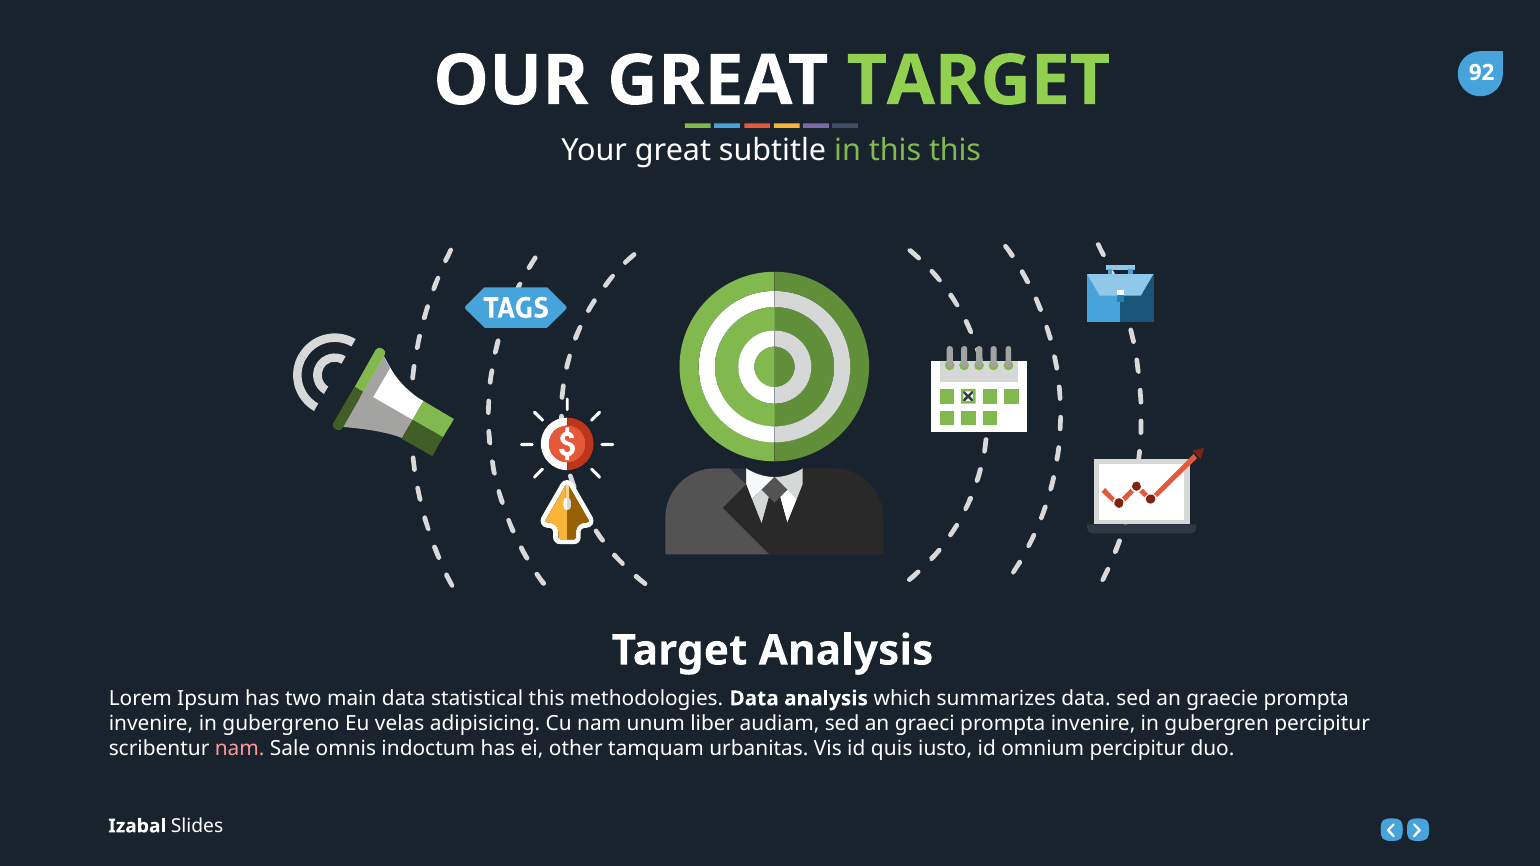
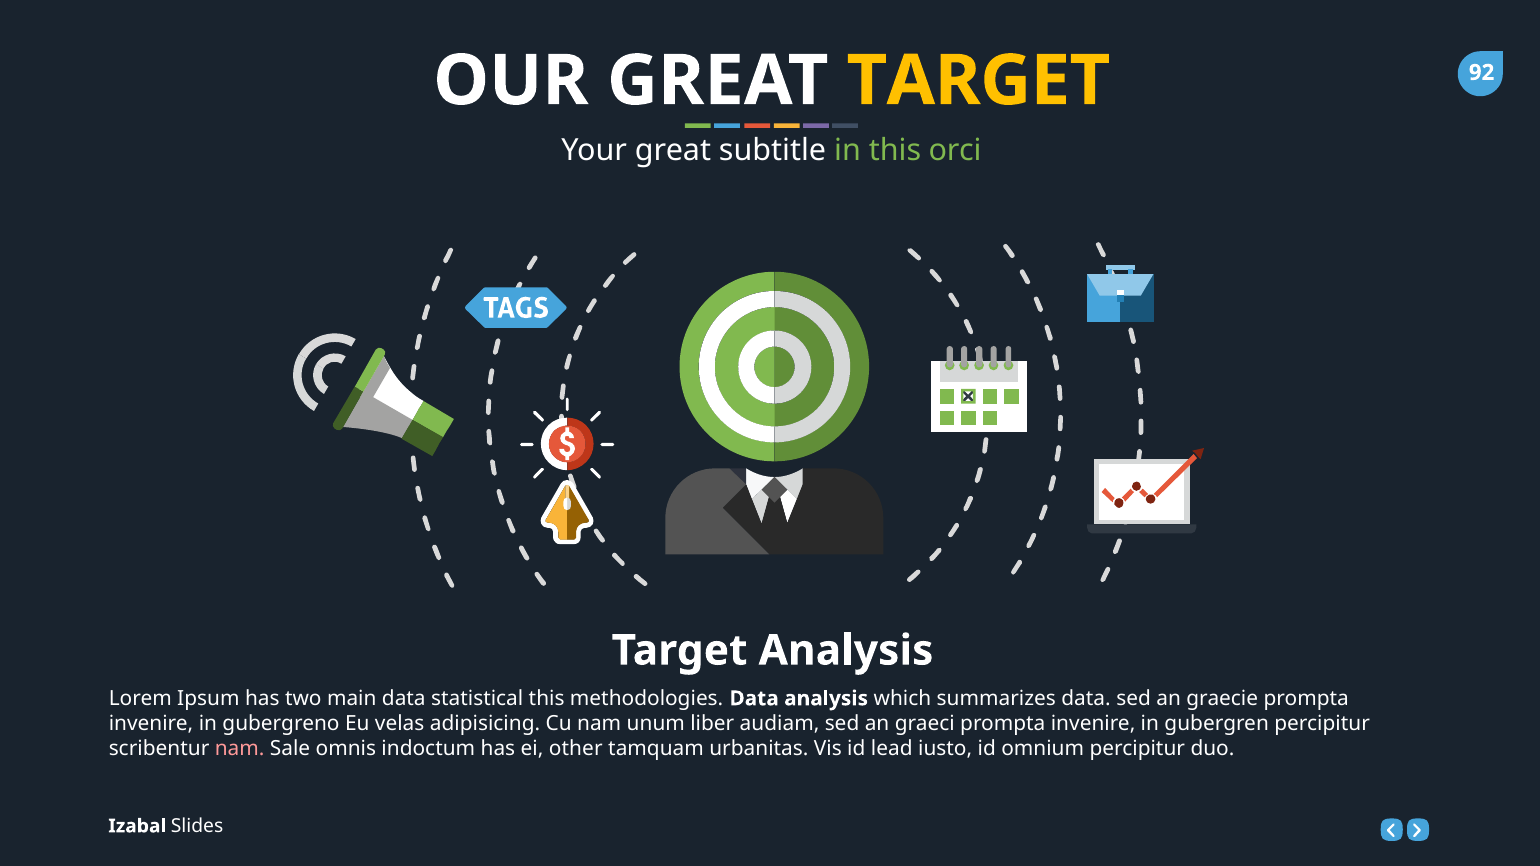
TARGET colour: light green -> yellow (978, 81)
this this: this -> orci (955, 150)
quis: quis -> lead (892, 749)
